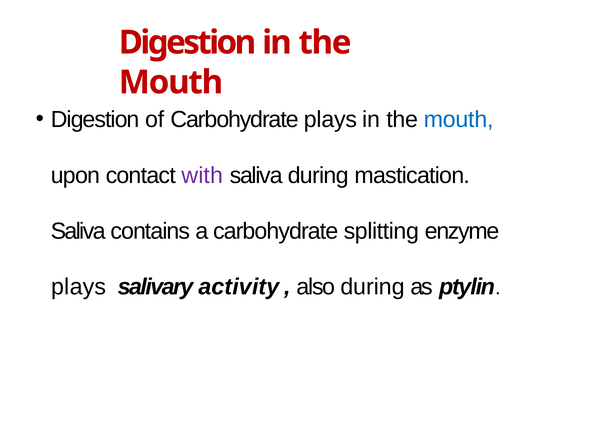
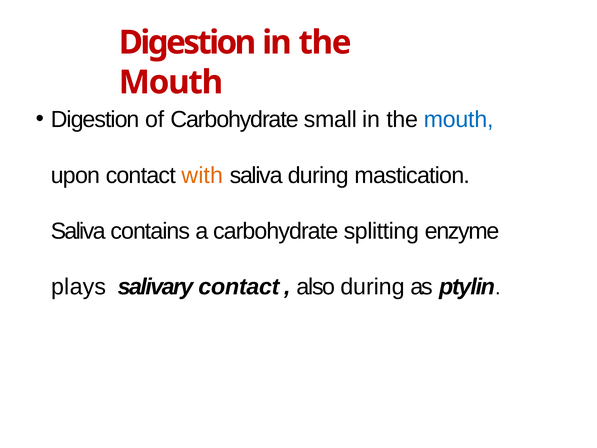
Carbohydrate plays: plays -> small (330, 119)
with colour: purple -> orange (202, 175)
salivary activity: activity -> contact (239, 287)
